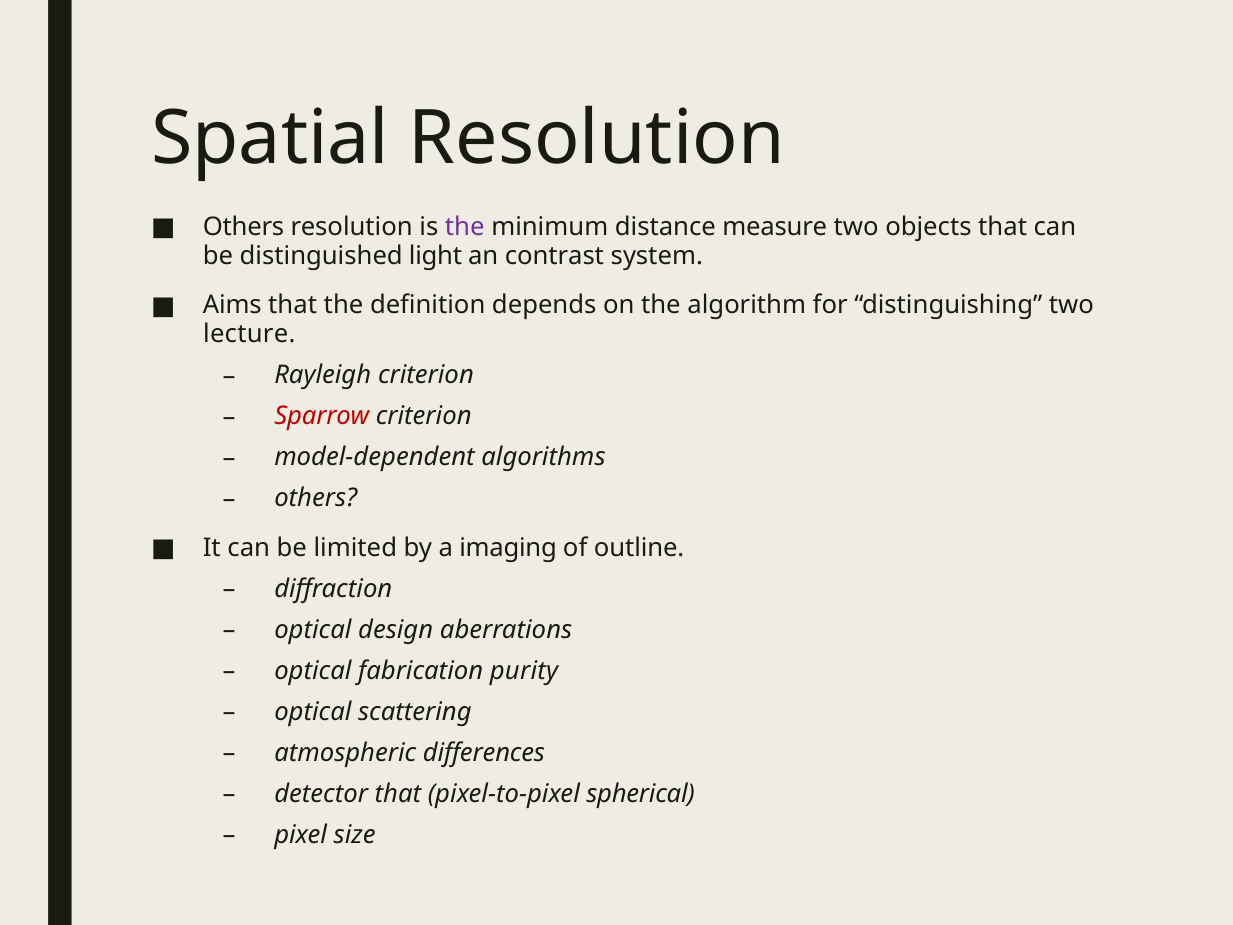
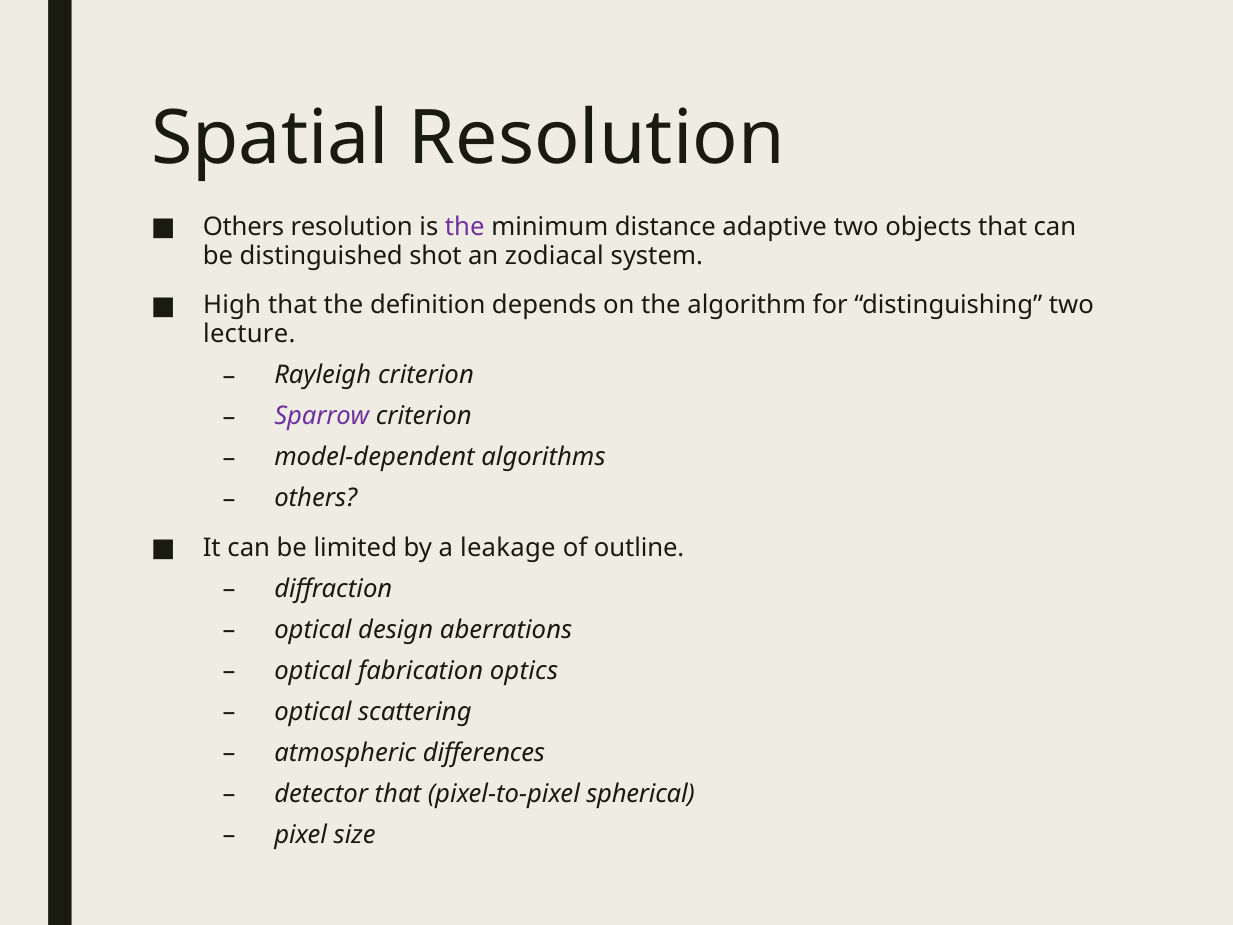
measure: measure -> adaptive (775, 227)
light: light -> shot (435, 256)
contrast: contrast -> zodiacal (554, 256)
Aims: Aims -> High (232, 305)
Sparrow colour: red -> purple (322, 416)
imaging: imaging -> leakage (508, 548)
purity: purity -> optics (524, 671)
